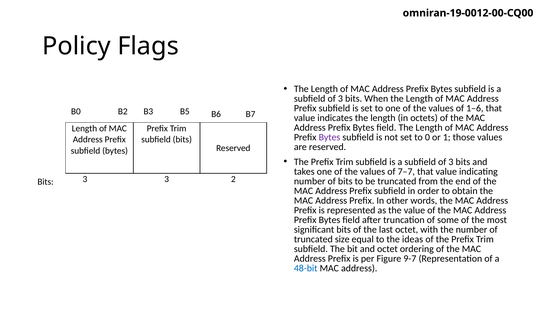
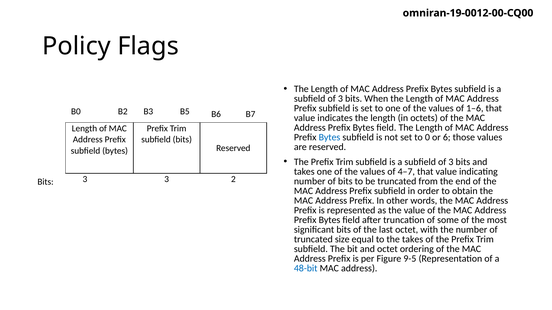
Bytes colour: purple -> blue (329, 138)
1: 1 -> 6 (447, 138)
7–7: 7–7 -> 4–7 (406, 172)
the ideas: ideas -> takes (413, 240)
9-7: 9-7 -> 9-5 (410, 259)
